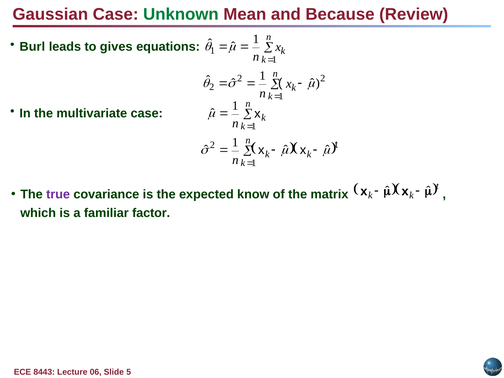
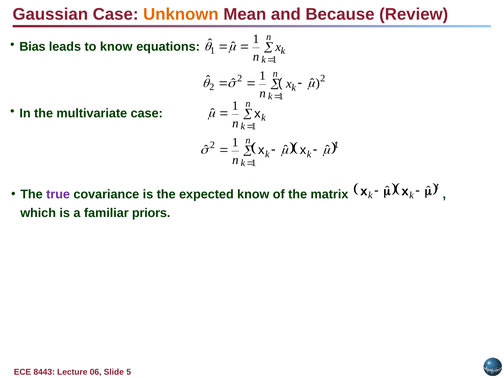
Unknown colour: green -> orange (181, 14)
Burl: Burl -> Bias (32, 47)
to gives: gives -> know (116, 47)
factor: factor -> priors (151, 213)
